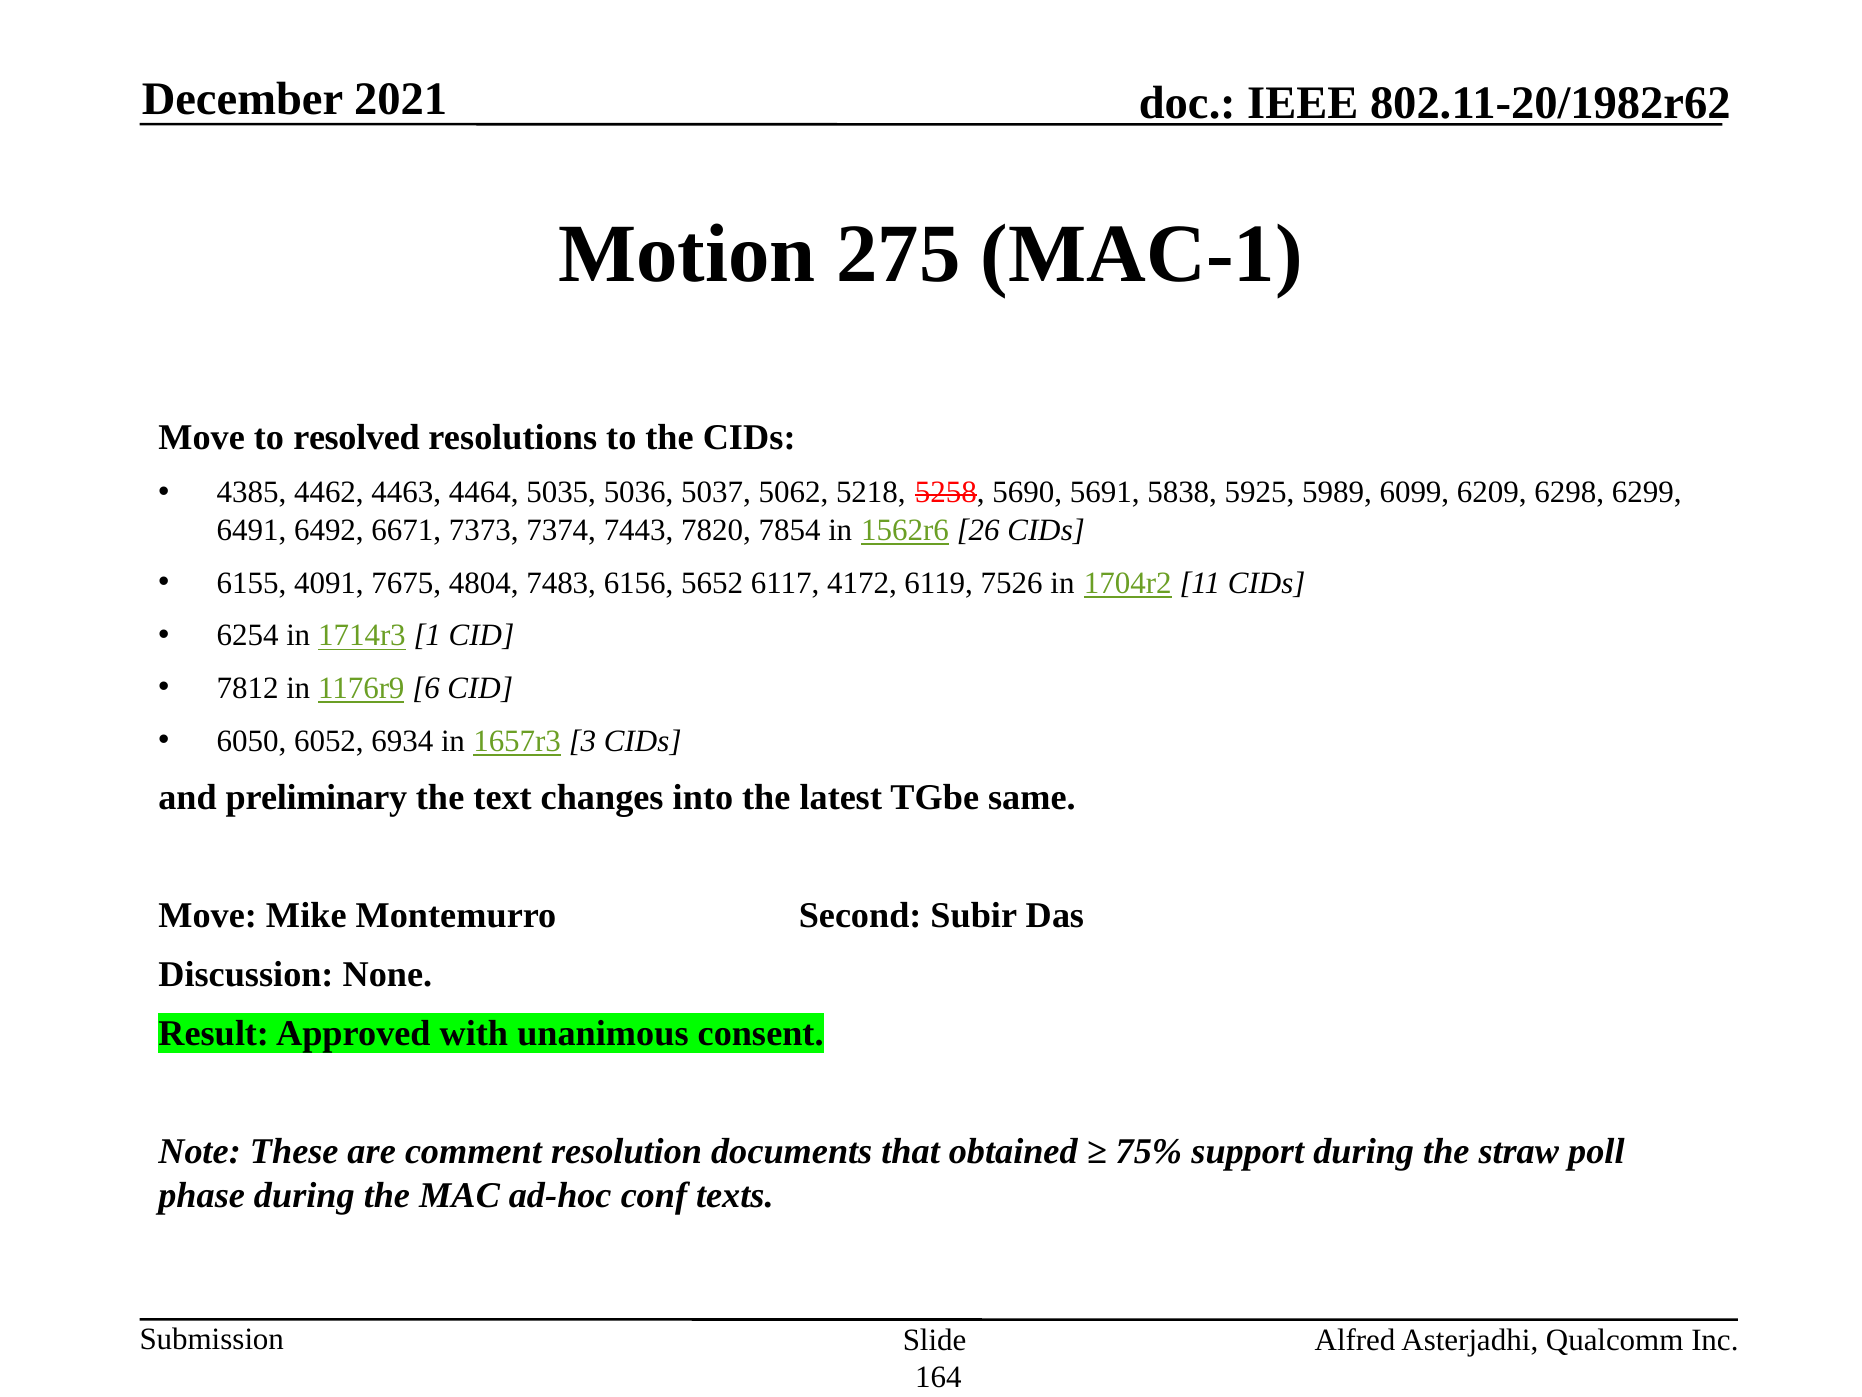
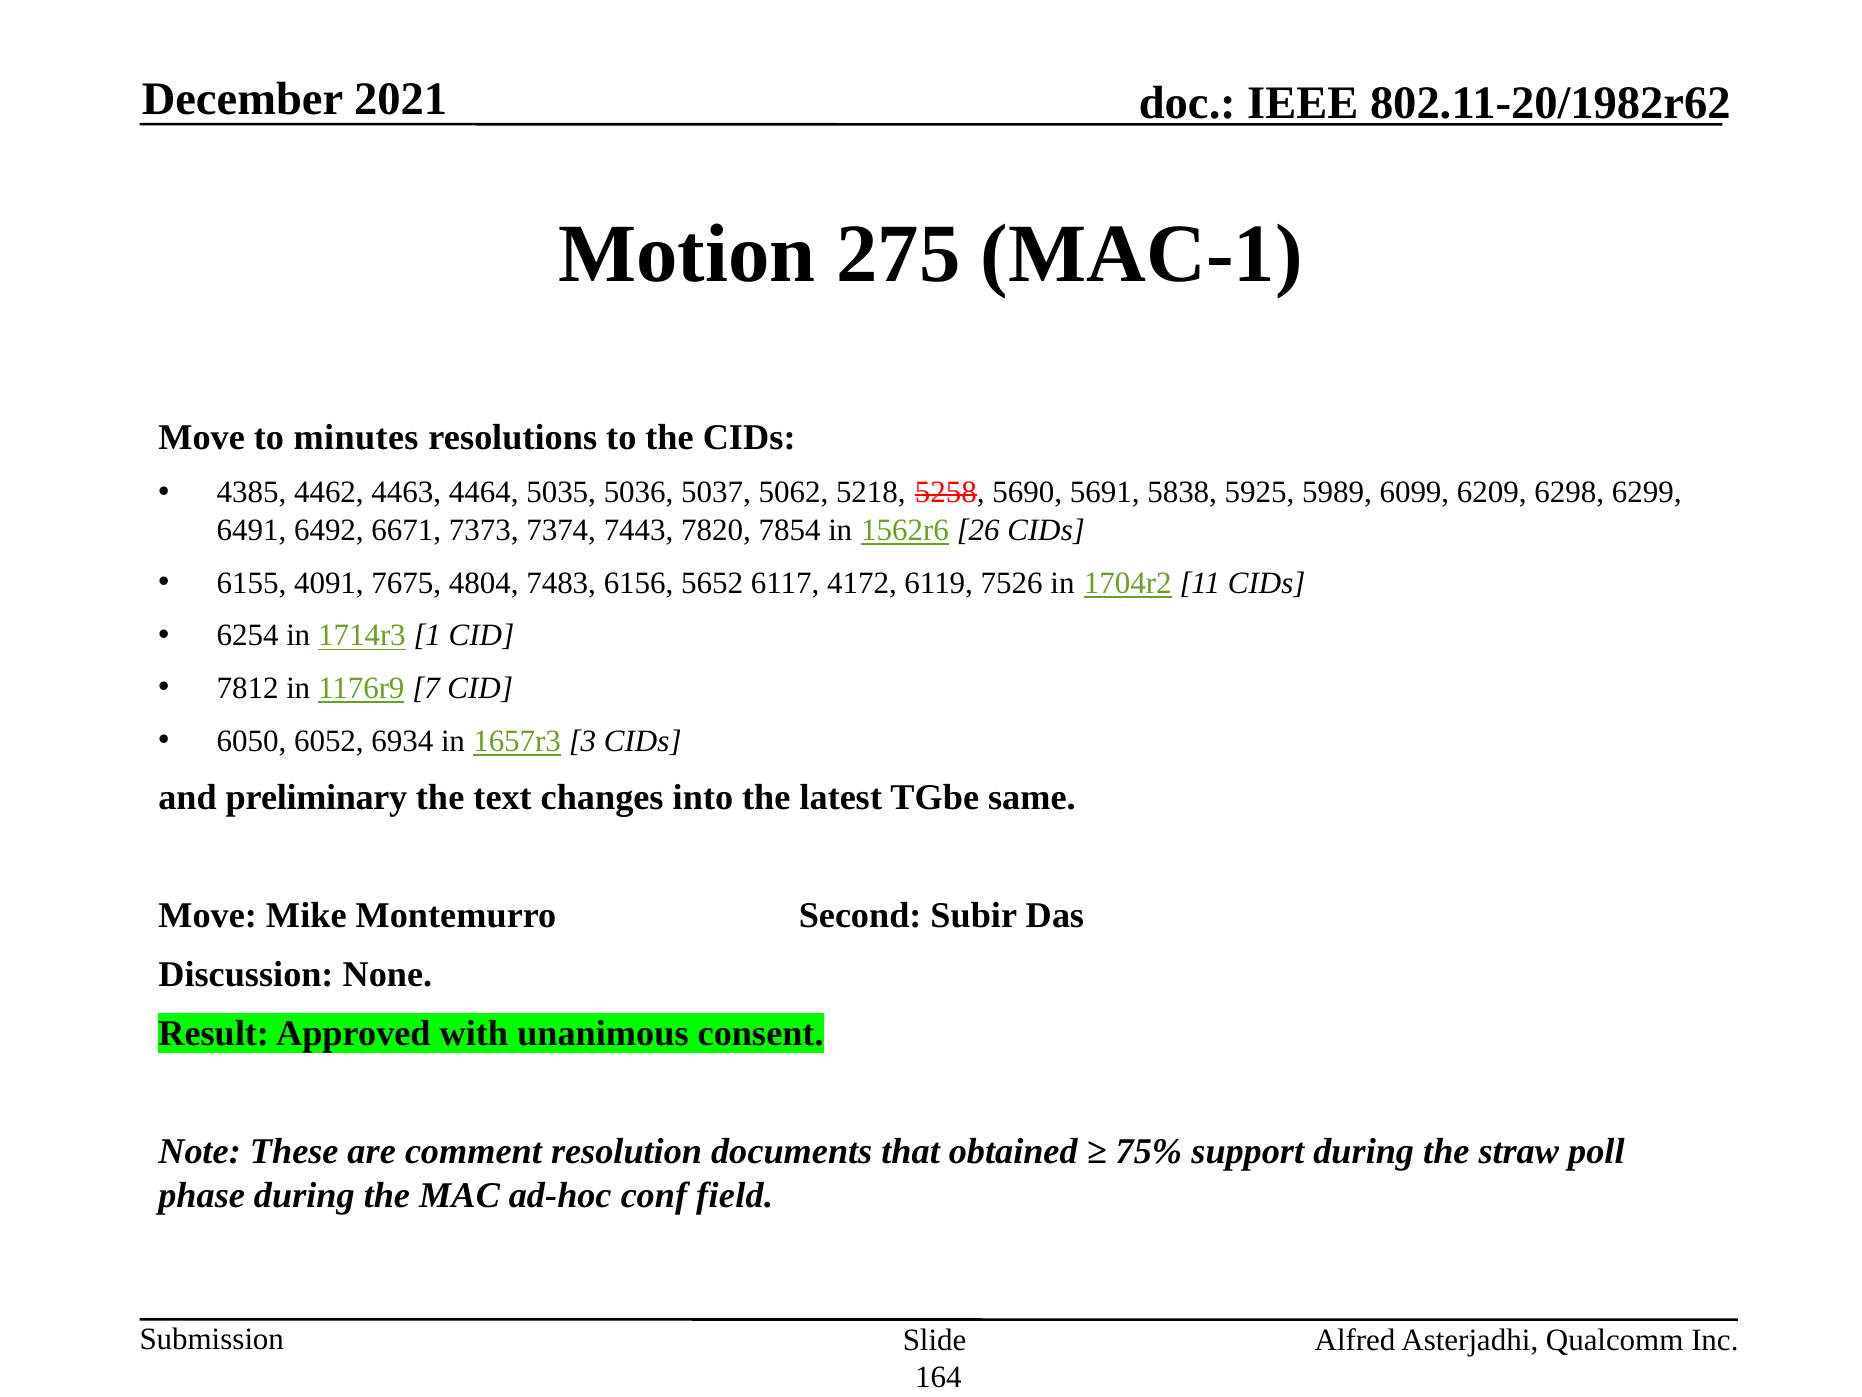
resolved: resolved -> minutes (356, 437)
6: 6 -> 7 (426, 688)
texts: texts -> field (735, 1195)
